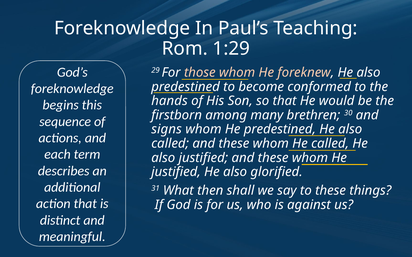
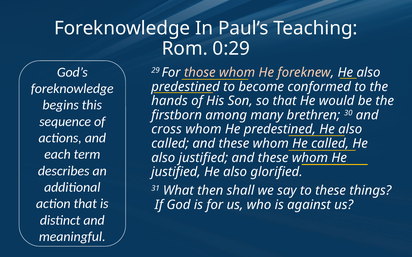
1:29: 1:29 -> 0:29 (231, 49)
signs: signs -> cross (167, 130)
